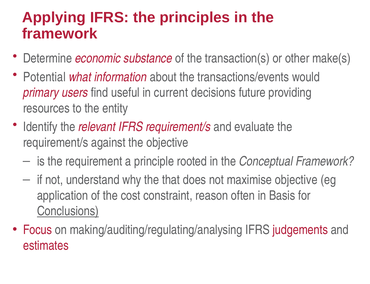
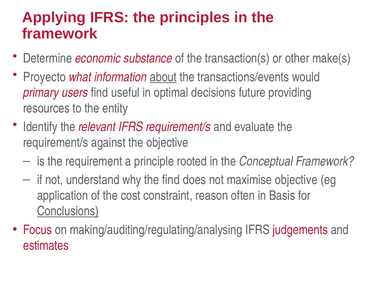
Potential: Potential -> Proyecto (44, 77)
about underline: none -> present (163, 77)
current: current -> optimal (171, 93)
the that: that -> find (171, 180)
